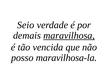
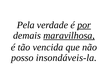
Seio: Seio -> Pela (26, 25)
por underline: none -> present (84, 25)
maravilhosa-la: maravilhosa-la -> insondáveis-la (66, 58)
